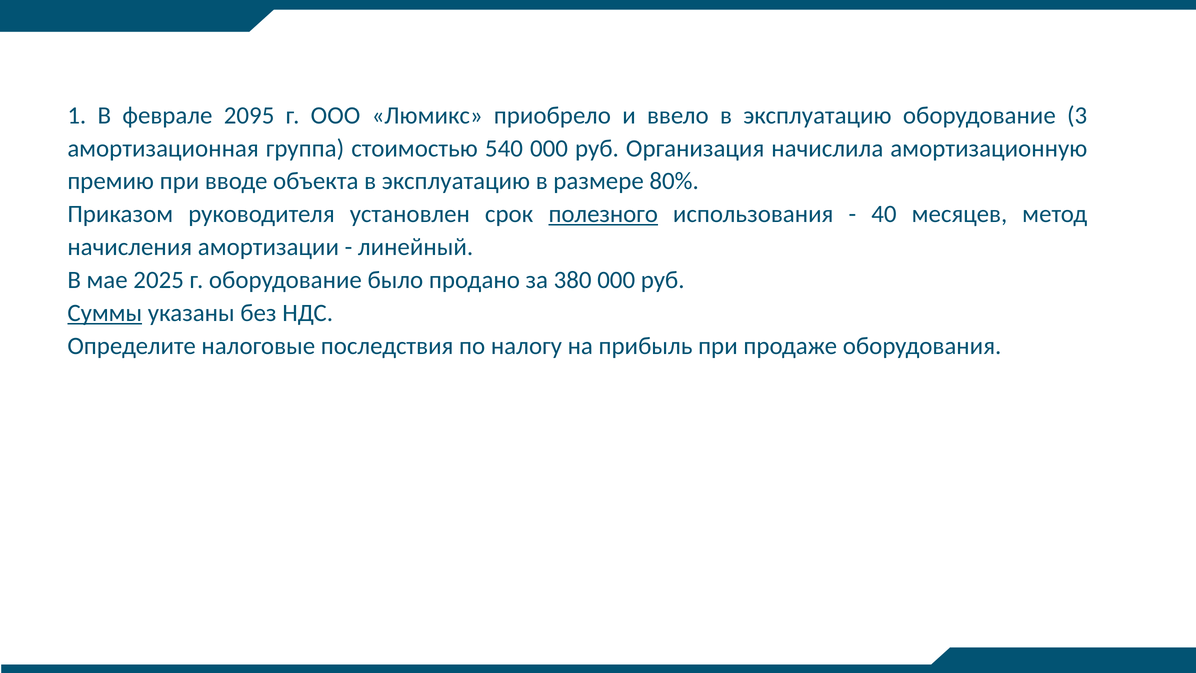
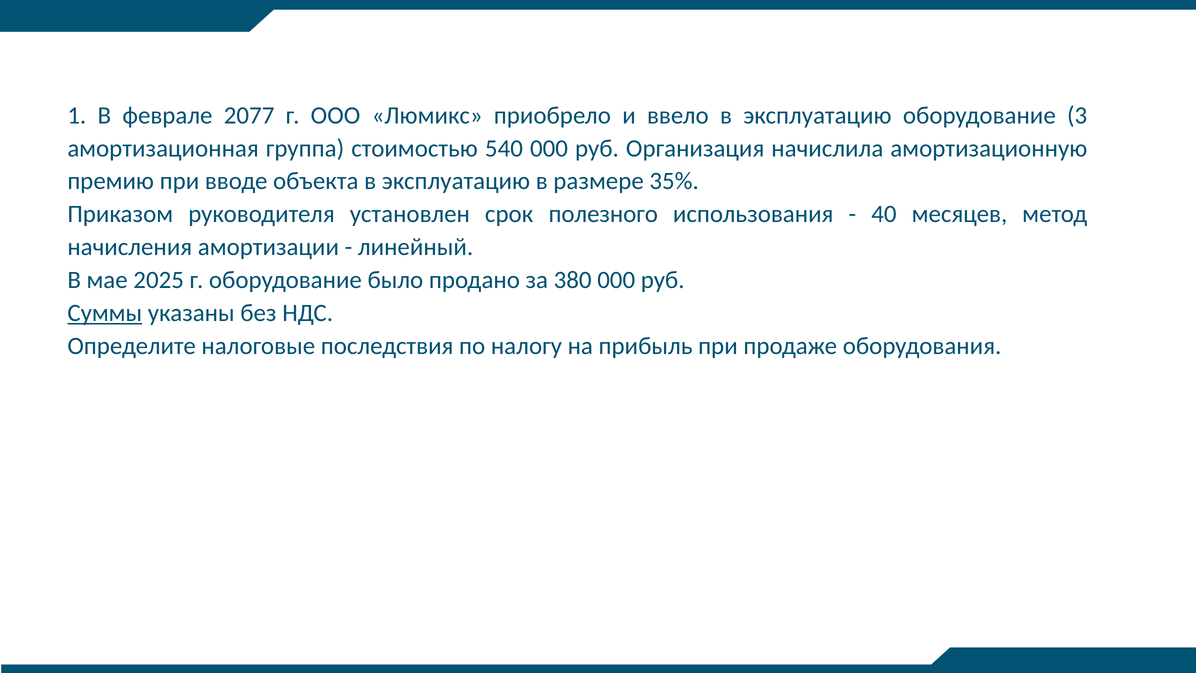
2095: 2095 -> 2077 (249, 115)
80%: 80% -> 35% (674, 181)
полезного underline: present -> none (603, 214)
